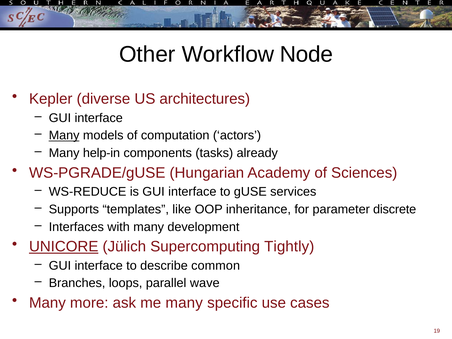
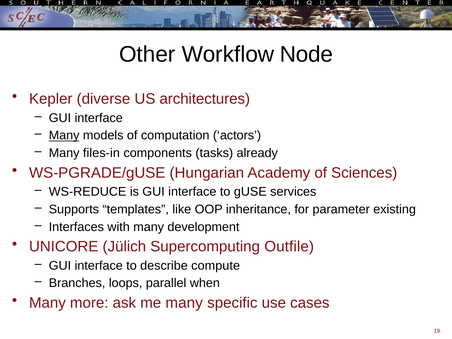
help-in: help-in -> files-in (101, 153)
discrete: discrete -> existing (395, 209)
UNICORE underline: present -> none (64, 247)
Tightly: Tightly -> Outfile (289, 247)
common: common -> compute (216, 266)
wave: wave -> when (205, 283)
